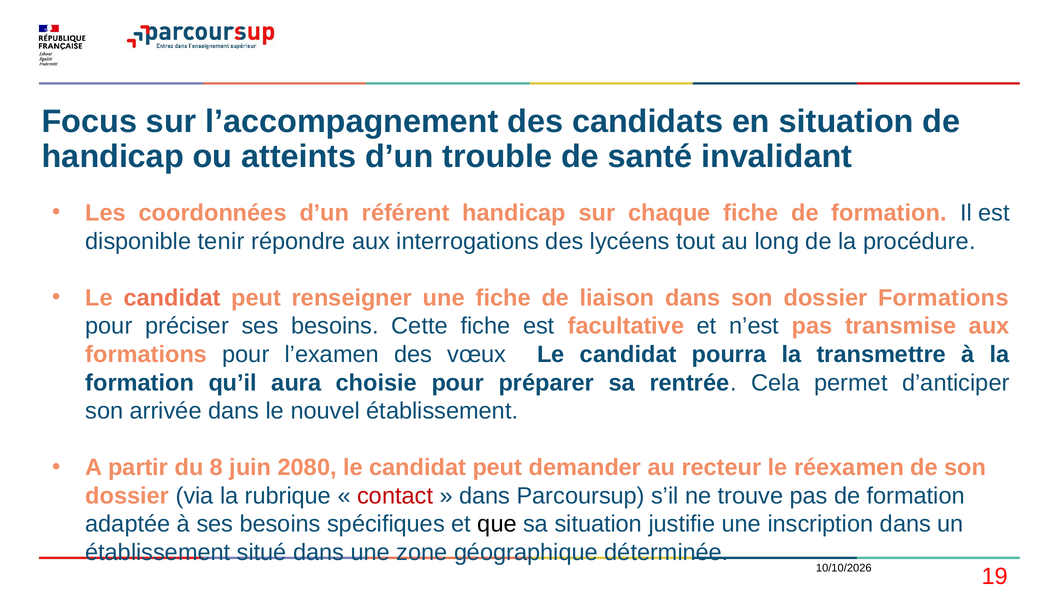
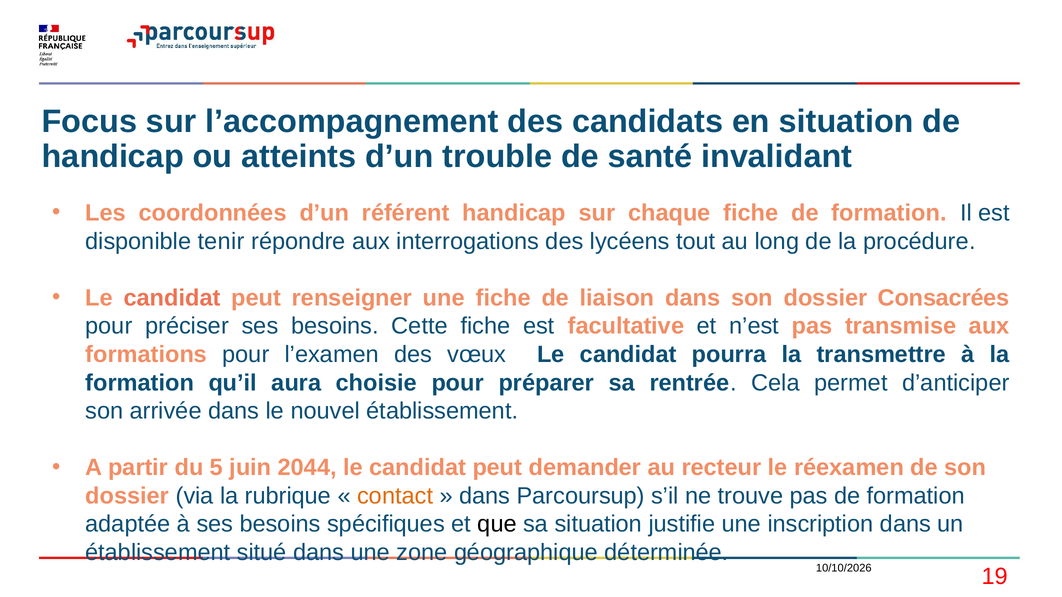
dossier Formations: Formations -> Consacrées (944, 298)
8: 8 -> 5 (216, 468)
2080: 2080 -> 2044 (307, 468)
contact colour: red -> orange (395, 496)
